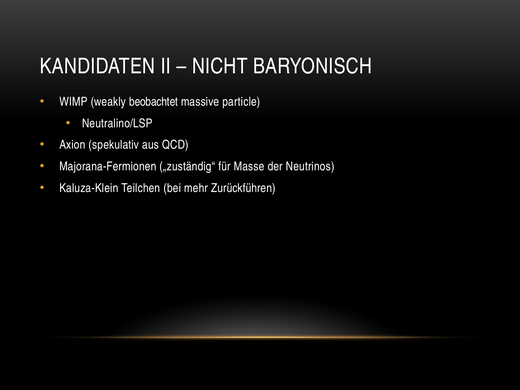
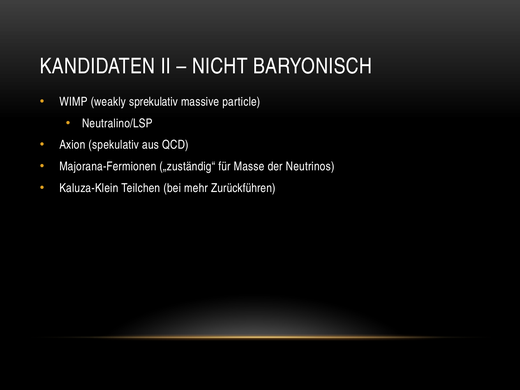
beobachtet: beobachtet -> sprekulativ (154, 102)
